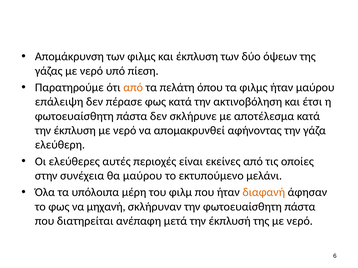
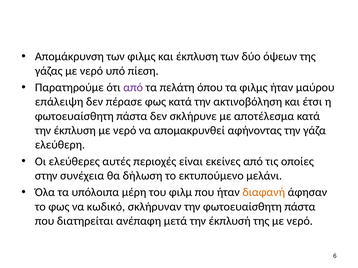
από colour: orange -> purple (133, 88)
θα μαύρου: μαύρου -> δήλωση (143, 176)
μηχανή: μηχανή -> κωδικό (106, 207)
